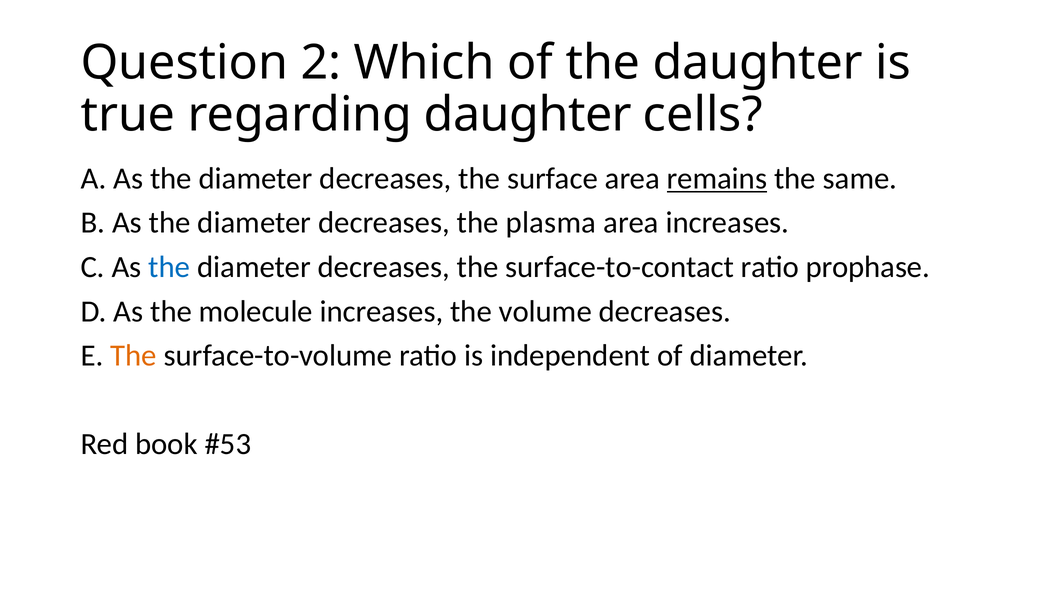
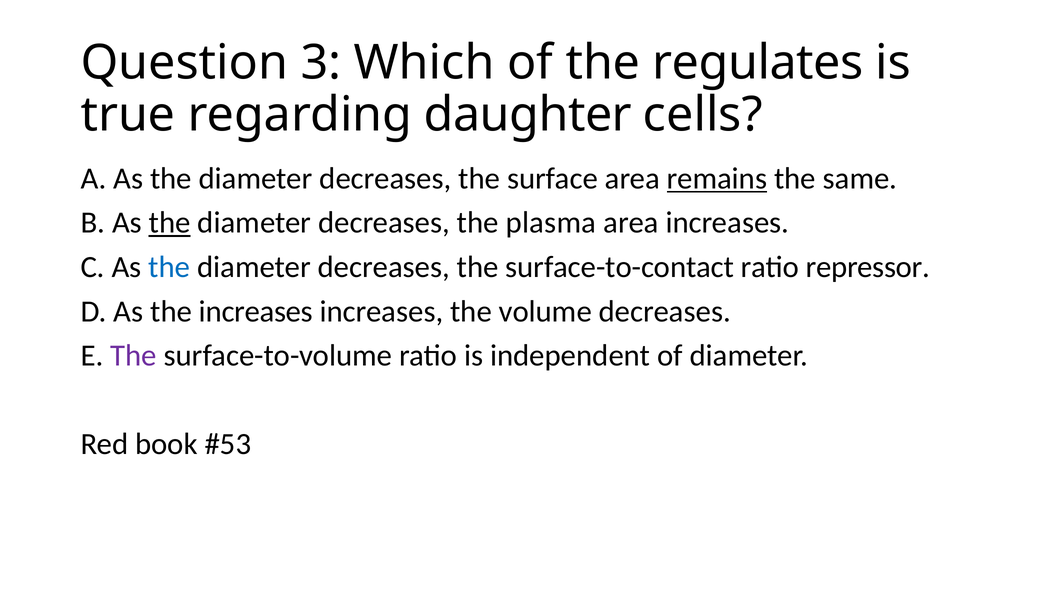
2: 2 -> 3 (321, 63)
the daughter: daughter -> regulates (758, 63)
the underline: none -> present (170, 223)
prophase: prophase -> repressor (868, 267)
the molecule: molecule -> increases (256, 312)
The colour: orange -> purple (134, 356)
